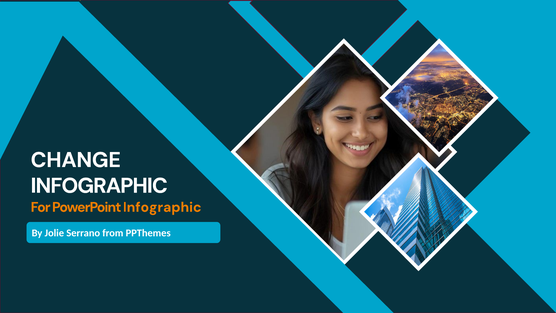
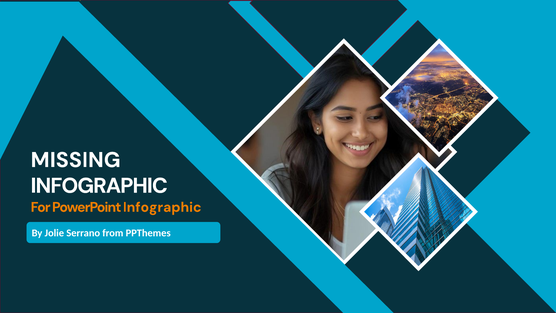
CHANGE: CHANGE -> MISSING (76, 160)
